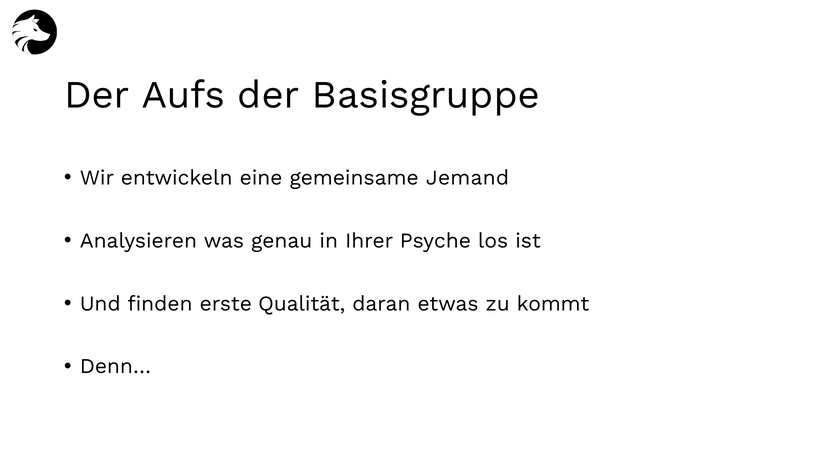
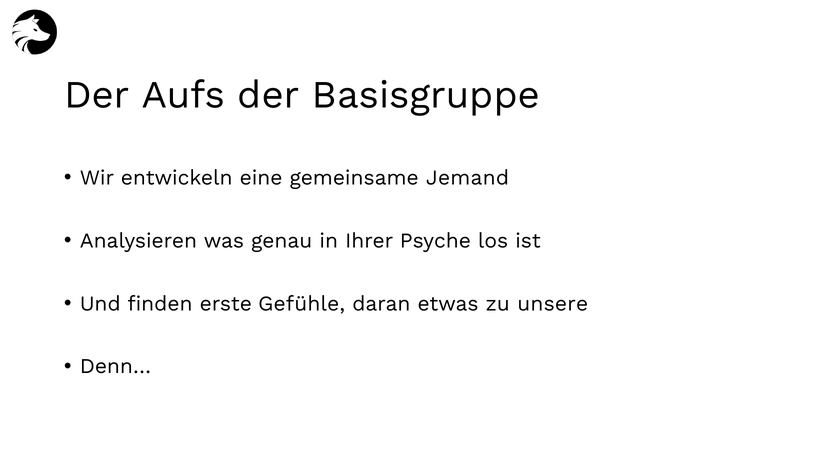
Qualität: Qualität -> Gefühle (302, 303)
kommt: kommt -> unsere (553, 303)
